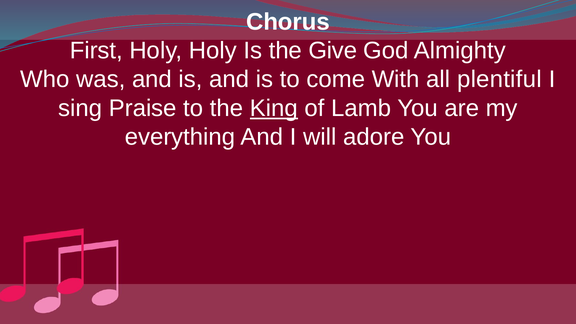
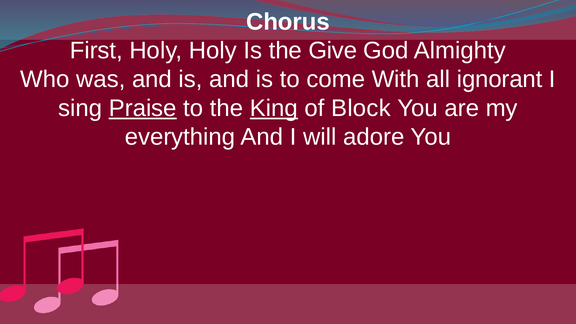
plentiful: plentiful -> ignorant (500, 79)
Praise underline: none -> present (143, 108)
Lamb: Lamb -> Block (361, 108)
